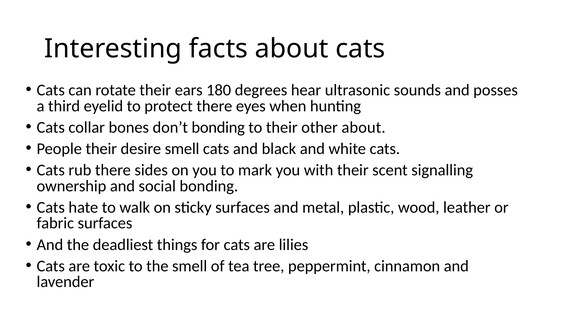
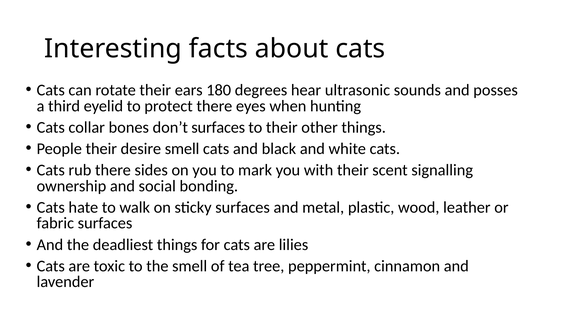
don’t bonding: bonding -> surfaces (218, 127)
other about: about -> things (364, 127)
